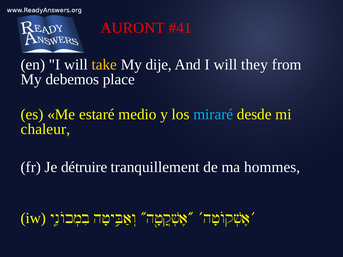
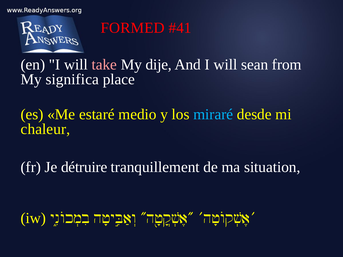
AURONT: AURONT -> FORMED (133, 28)
take colour: yellow -> pink (104, 65)
they: they -> sean (255, 65)
debemos: debemos -> significa (72, 79)
hommes: hommes -> situation (272, 167)
